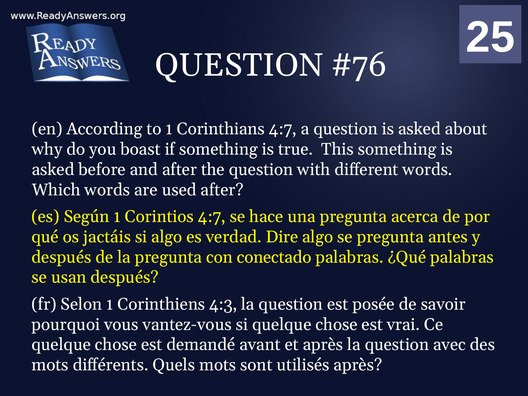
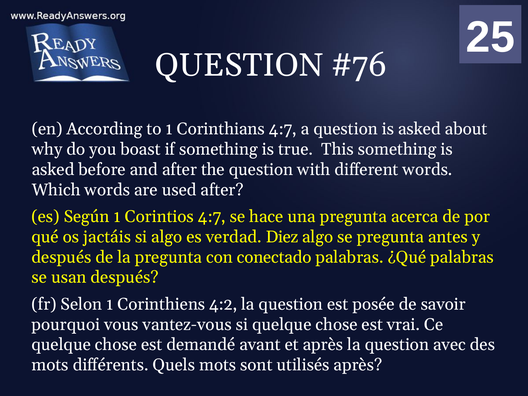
Dire: Dire -> Diez (282, 237)
4:3: 4:3 -> 4:2 (223, 304)
